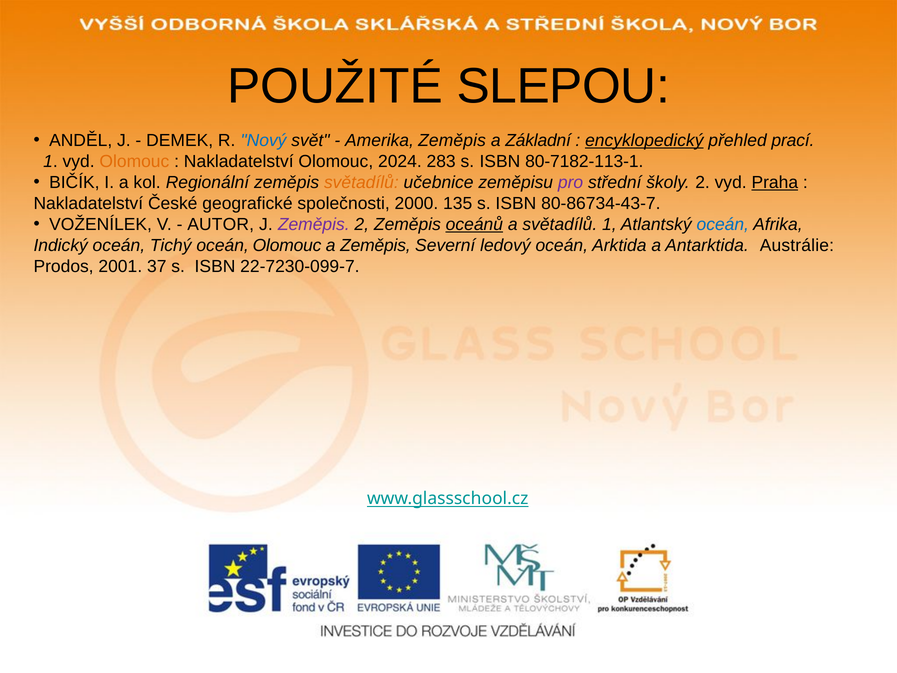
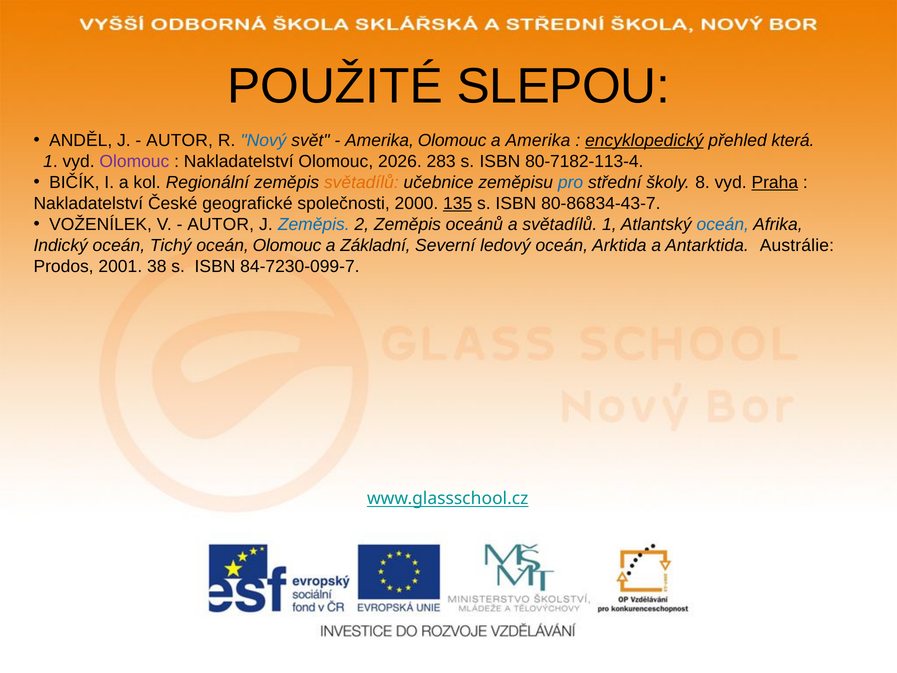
DEMEK: DEMEK -> AUTOR (180, 141)
Amerika Zeměpis: Zeměpis -> Olomouc (452, 141)
a Základní: Základní -> Amerika (538, 141)
prací: prací -> která (793, 141)
Olomouc colour: orange -> purple (134, 161)
2024: 2024 -> 2026 (400, 161)
80-7182-113-1: 80-7182-113-1 -> 80-7182-113-4 (584, 161)
pro colour: purple -> blue (571, 182)
školy 2: 2 -> 8 (703, 182)
135 underline: none -> present (458, 203)
80-86734-43-7: 80-86734-43-7 -> 80-86834-43-7 (601, 203)
Zeměpis colour: purple -> blue (314, 224)
oceánů underline: present -> none (474, 224)
a Zeměpis: Zeměpis -> Základní (375, 245)
37: 37 -> 38 (157, 266)
22-7230-099-7: 22-7230-099-7 -> 84-7230-099-7 (300, 266)
